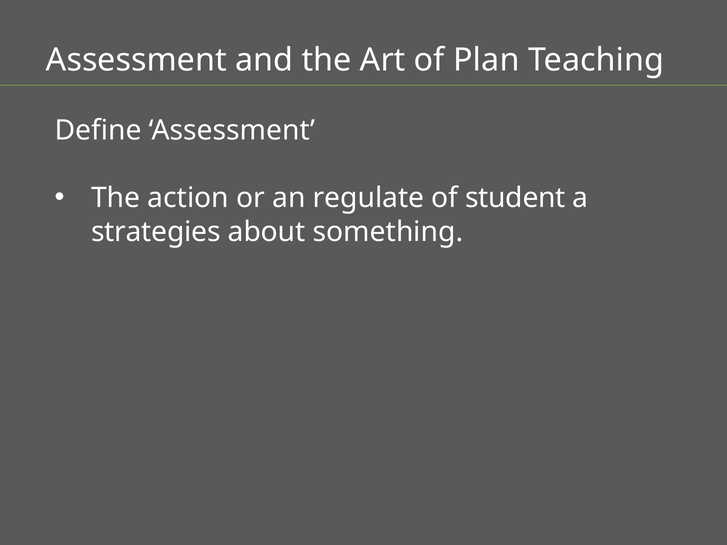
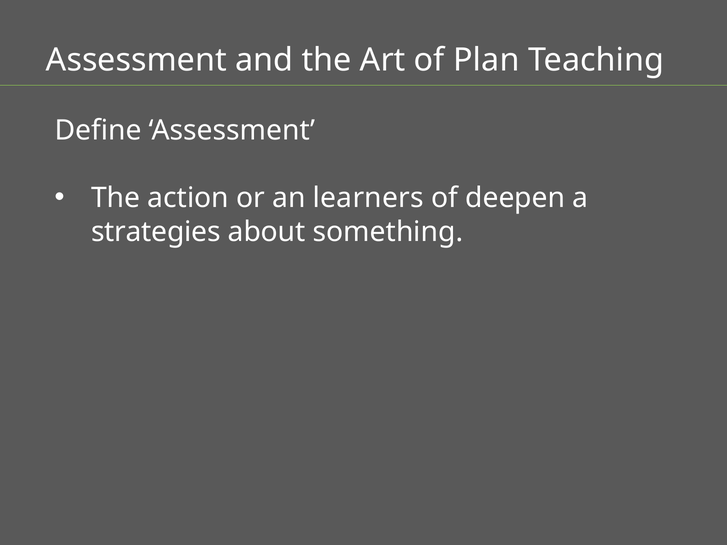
regulate: regulate -> learners (368, 198)
student: student -> deepen (515, 198)
